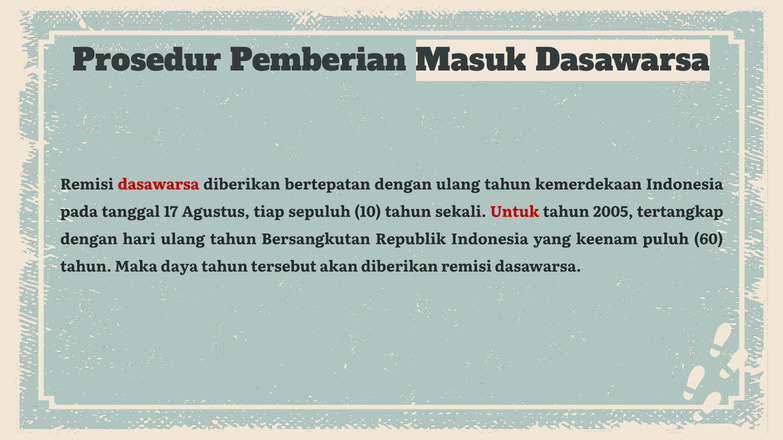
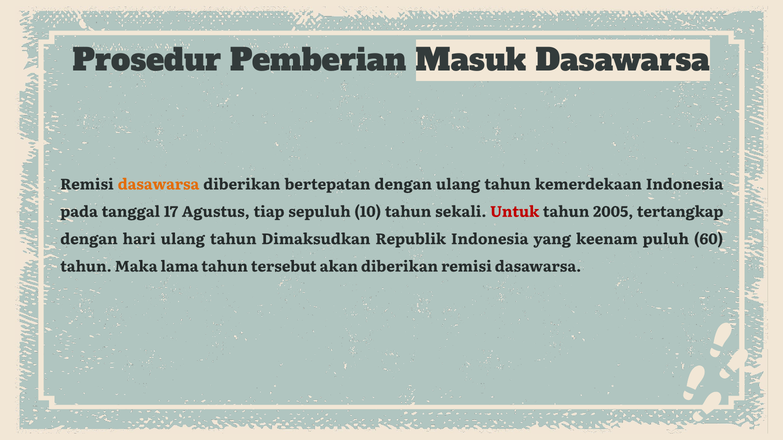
dasawarsa colour: red -> orange (158, 185)
Bersangkutan: Bersangkutan -> Dimaksudkan (316, 239)
daya: daya -> lama (180, 267)
